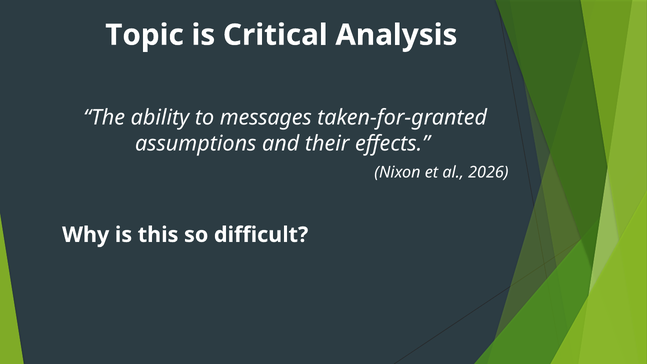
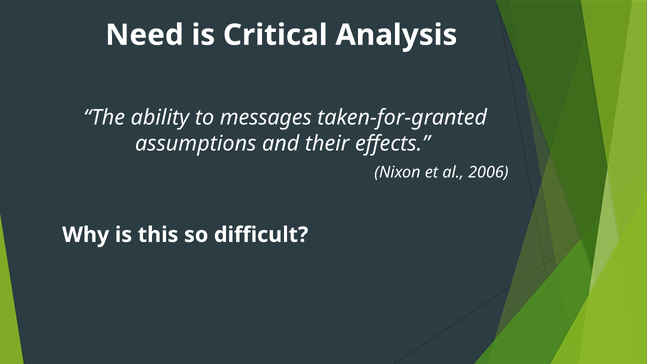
Topic: Topic -> Need (144, 35)
2026: 2026 -> 2006 (488, 172)
